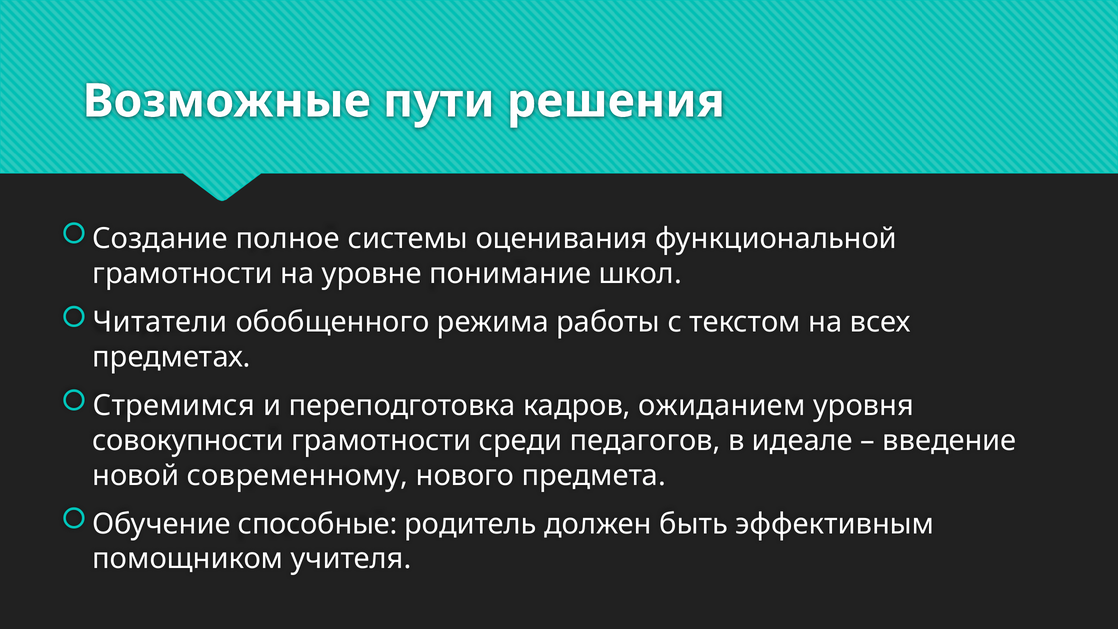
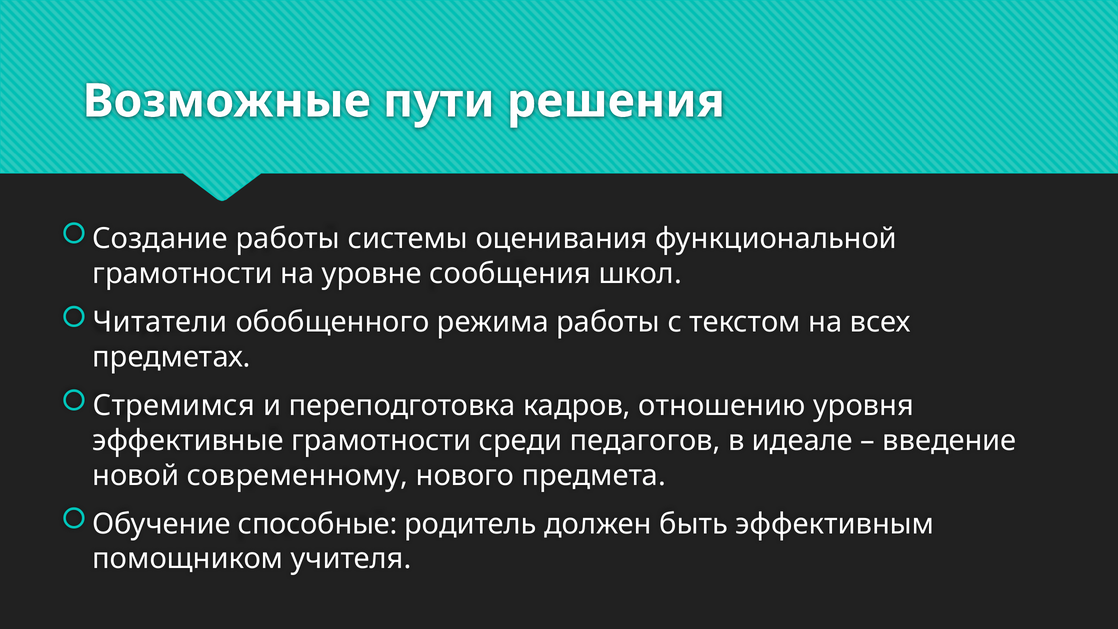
Создание полное: полное -> работы (288, 239)
понимание: понимание -> сообщения (510, 274)
ожиданием: ожиданием -> отношению (722, 405)
совокупности: совокупности -> эффективные (188, 440)
